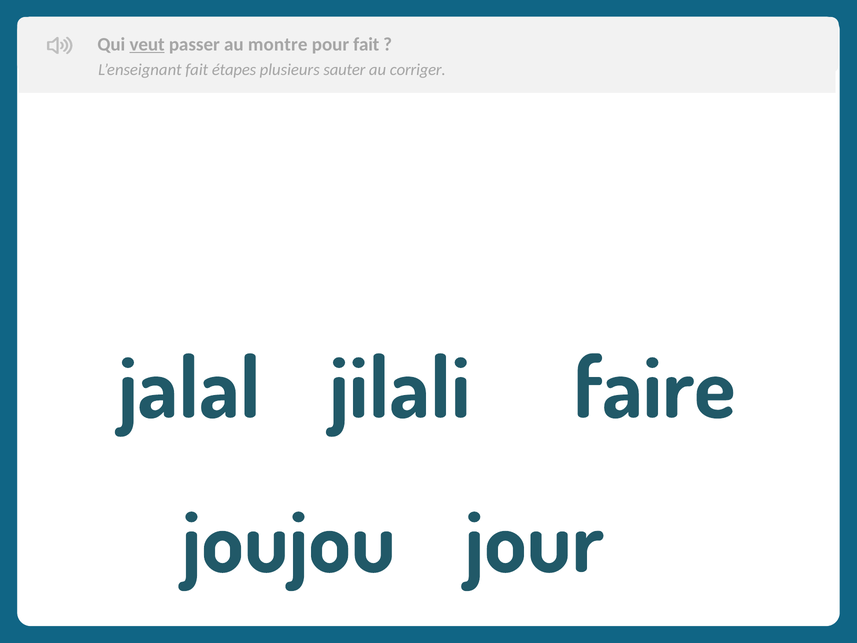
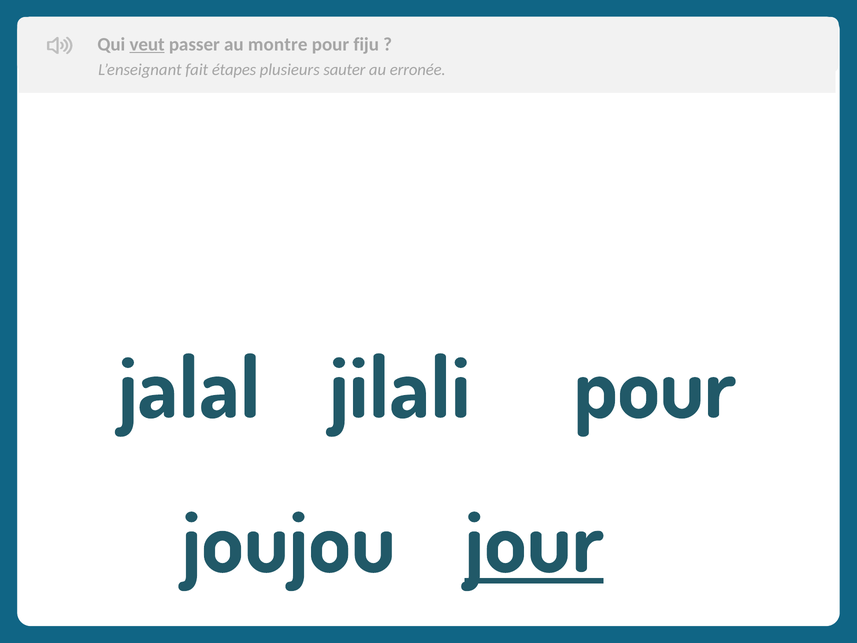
pour fait: fait -> fiju (366, 44)
corriger: corriger -> erronée (418, 70)
jilali faire: faire -> pour (655, 389)
jour underline: none -> present (534, 544)
